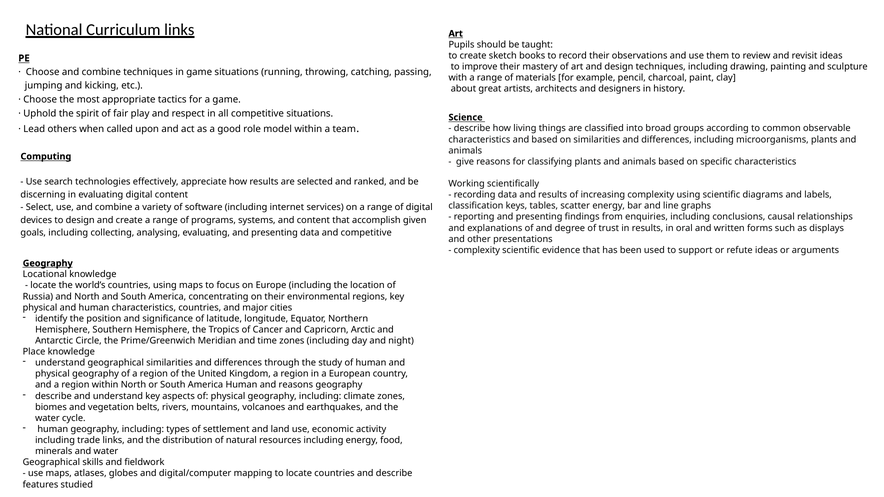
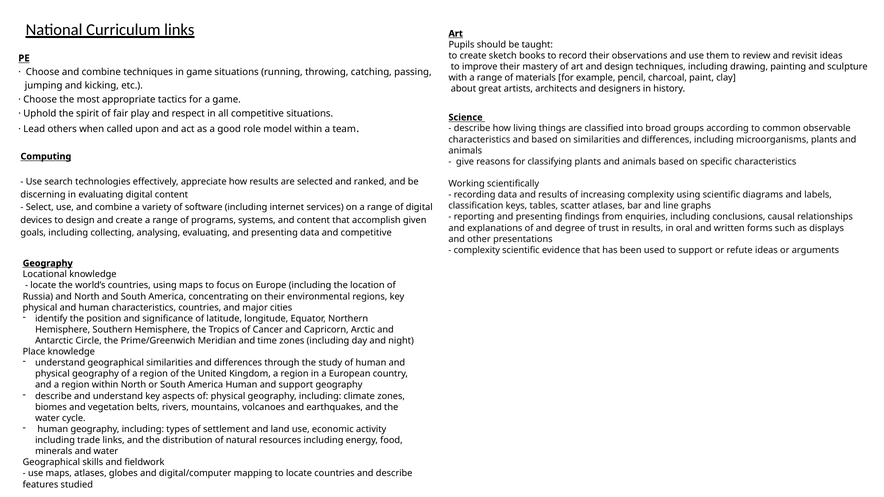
scatter energy: energy -> atlases (609, 206)
and reasons: reasons -> support (296, 385)
